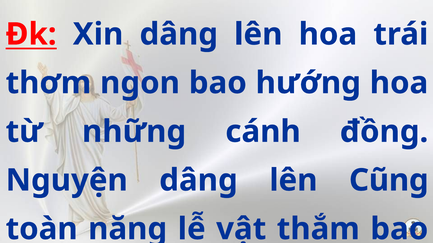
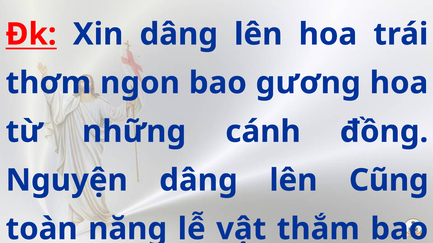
hướng: hướng -> gương (308, 83)
